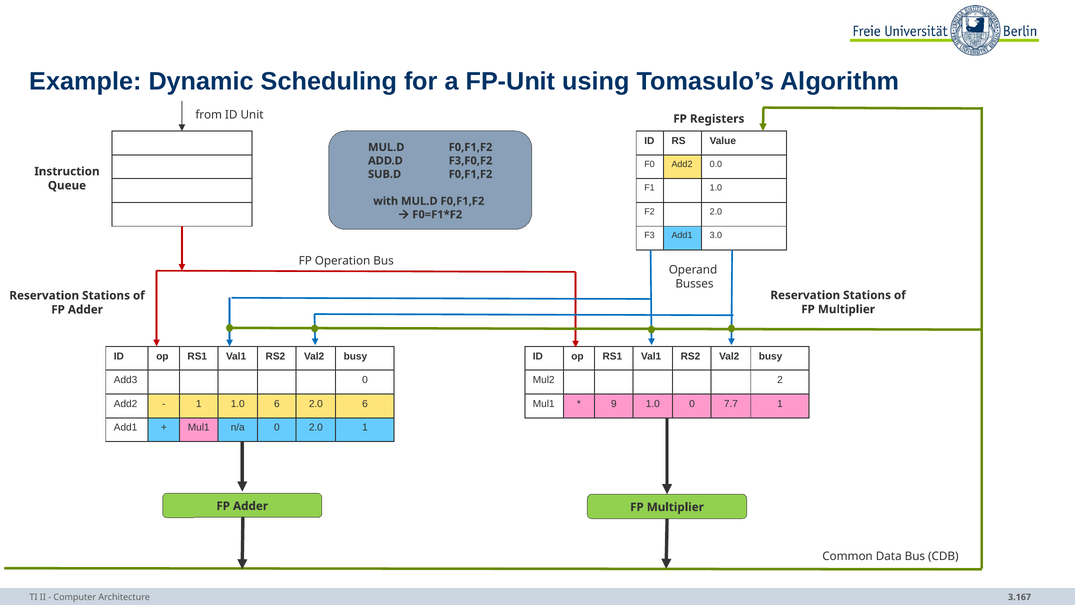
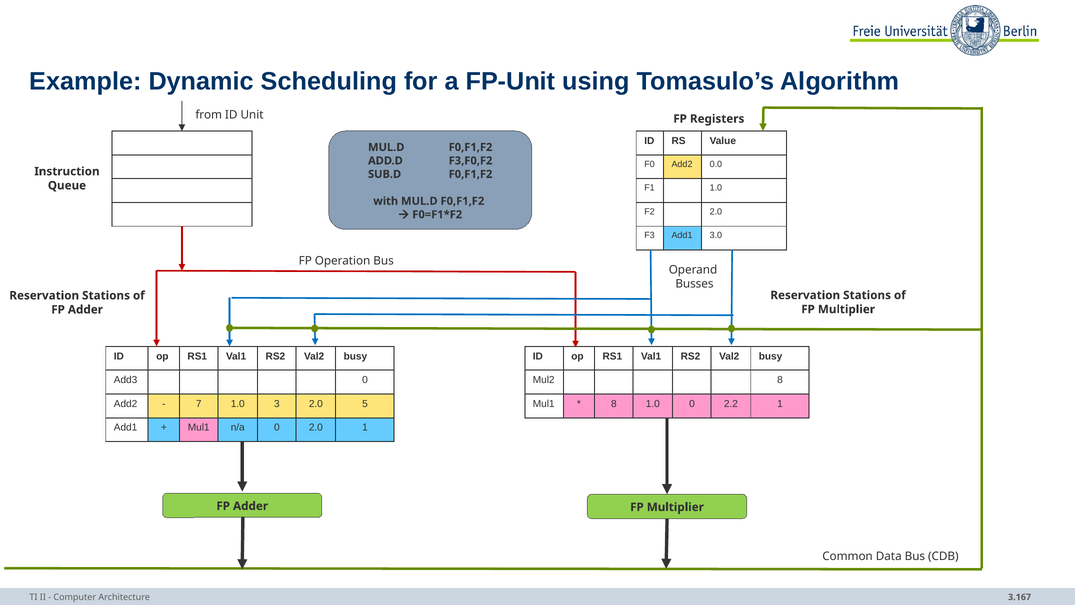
Mul2 2: 2 -> 8 (780, 380)
1: 1 -> 7 (199, 404)
1.0 6: 6 -> 3 (277, 404)
2.0 6: 6 -> 5 (365, 404)
9: 9 -> 8 (614, 404)
7.7: 7.7 -> 2.2 (731, 404)
